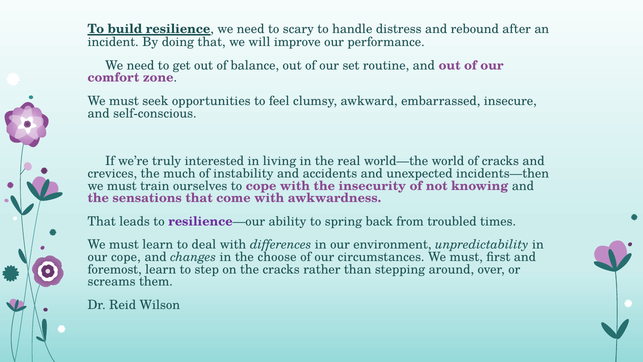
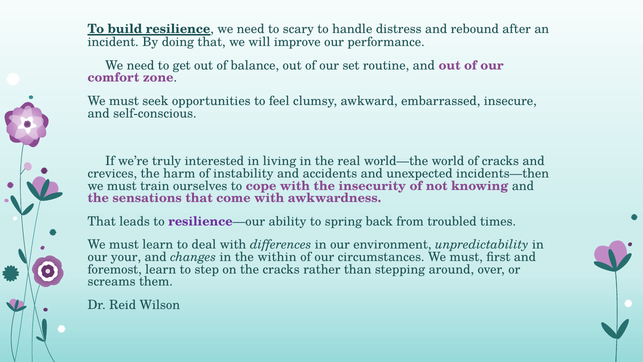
much: much -> harm (179, 173)
our cope: cope -> your (126, 257)
choose: choose -> within (277, 257)
